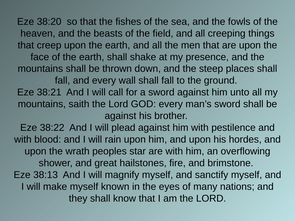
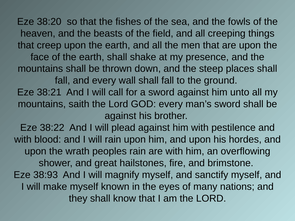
peoples star: star -> rain (138, 151)
38:13: 38:13 -> 38:93 (46, 175)
